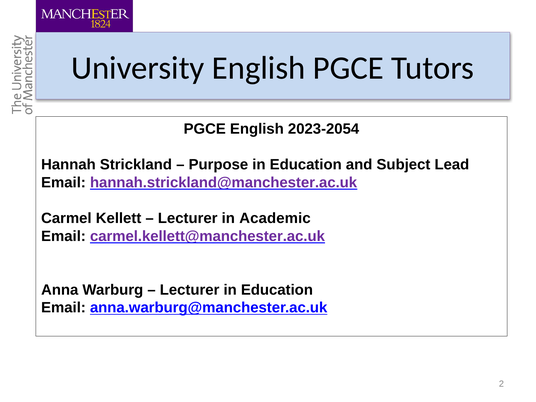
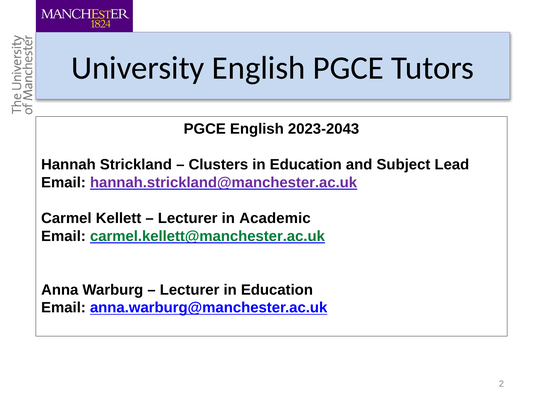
2023-2054: 2023-2054 -> 2023-2043 (324, 129)
Purpose: Purpose -> Clusters (218, 165)
carmel.kellett@manchester.ac.uk colour: purple -> green (207, 236)
